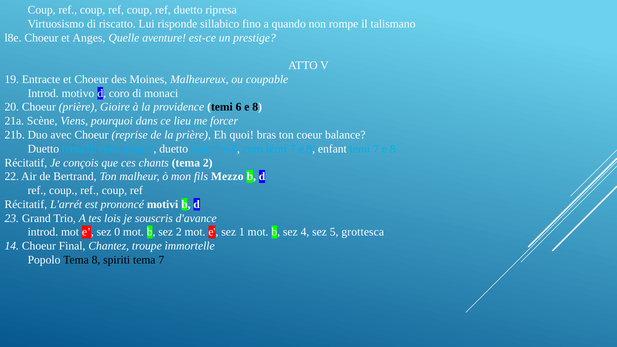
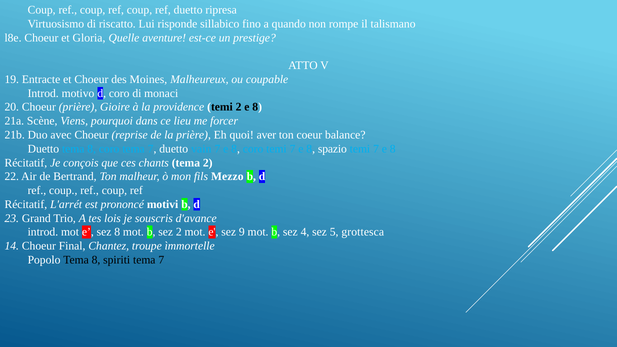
Anges: Anges -> Gloria (89, 38)
temi 6: 6 -> 2 (239, 107)
bras: bras -> aver (266, 135)
enfant: enfant -> spazio (332, 149)
sez 0: 0 -> 8 (117, 232)
1: 1 -> 9 (242, 232)
